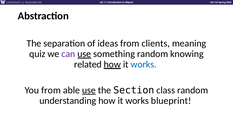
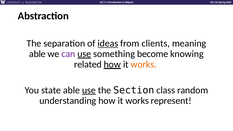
ideas underline: none -> present (108, 43)
quiz: quiz -> able (37, 54)
something random: random -> become (153, 54)
works colour: blue -> orange (144, 64)
You from: from -> state (51, 90)
blueprint: blueprint -> represent (171, 101)
